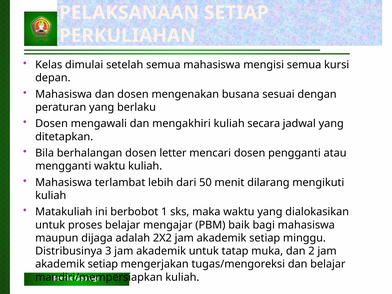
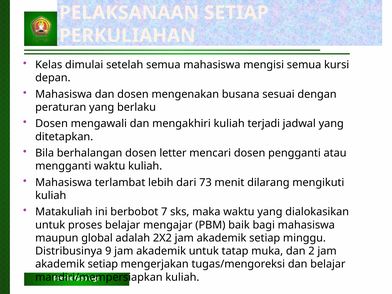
secara: secara -> terjadi (264, 124)
50: 50 -> 73 (205, 182)
1: 1 -> 7 (164, 212)
dijaga: dijaga -> global (97, 238)
3: 3 -> 9 (108, 251)
